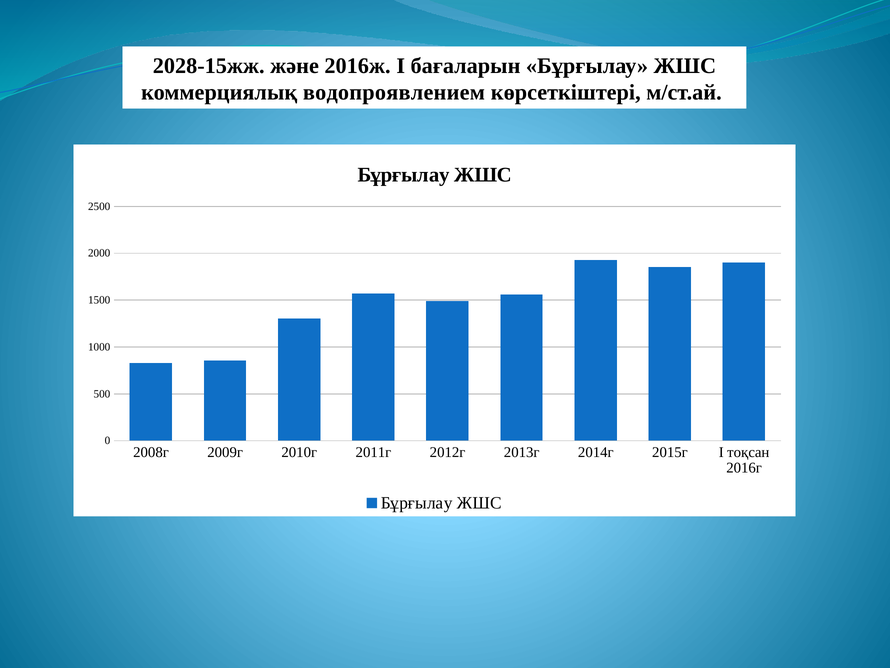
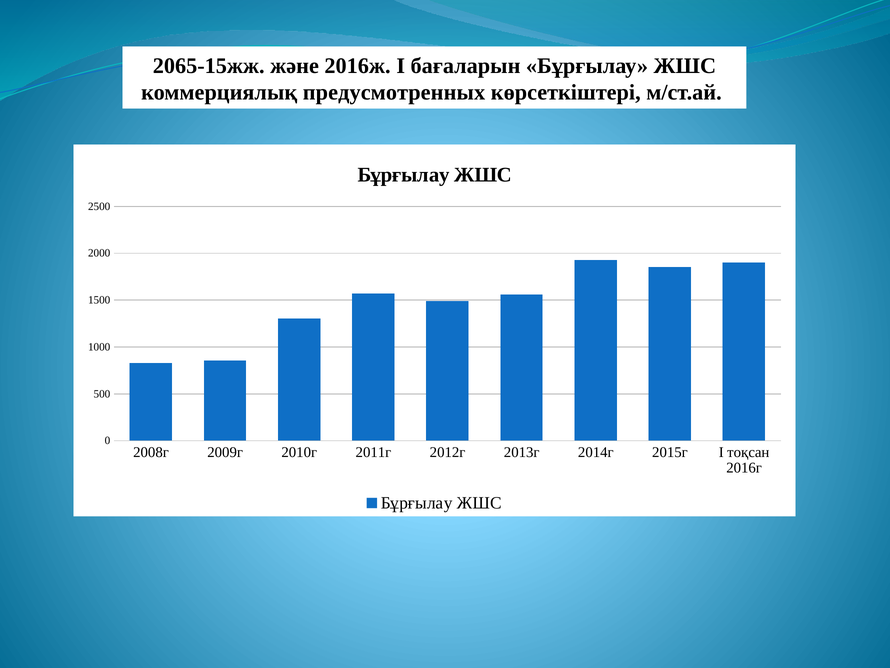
2028-15жж: 2028-15жж -> 2065-15жж (209, 66)
водопроявлением: водопроявлением -> предусмотренных (394, 92)
